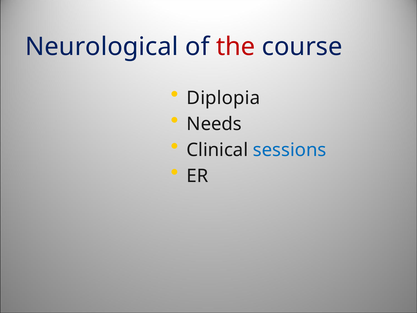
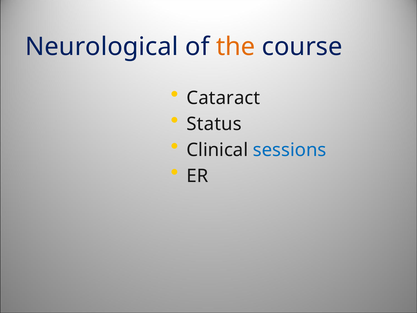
the colour: red -> orange (236, 47)
Diplopia: Diplopia -> Cataract (223, 98)
Needs: Needs -> Status (214, 124)
